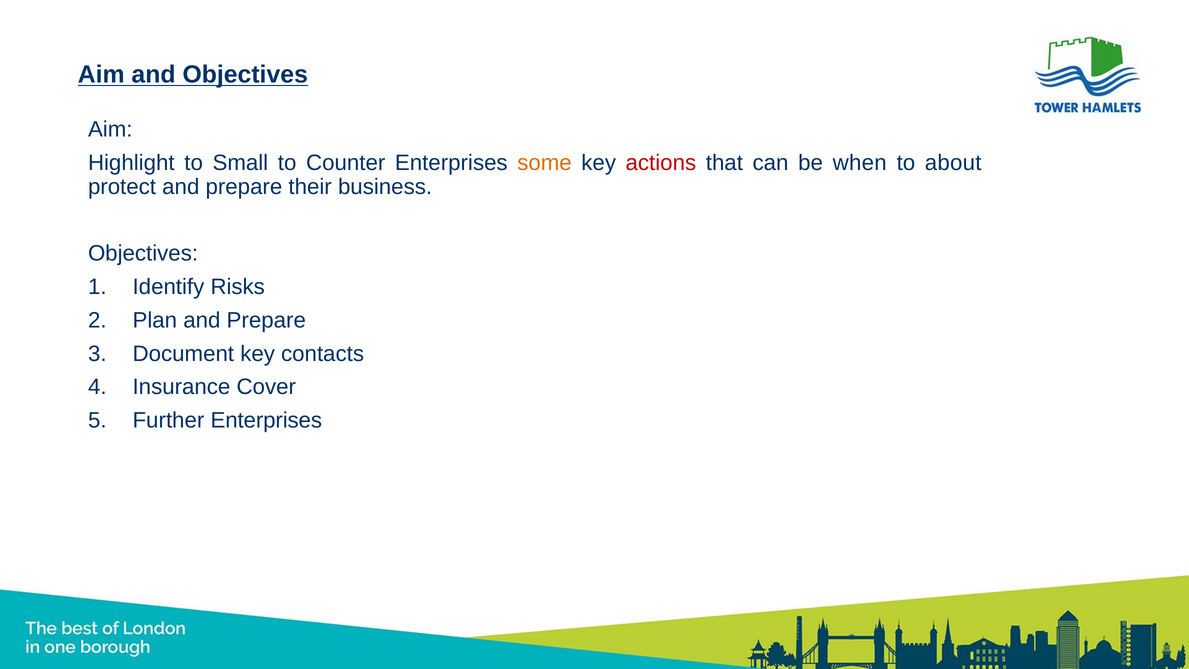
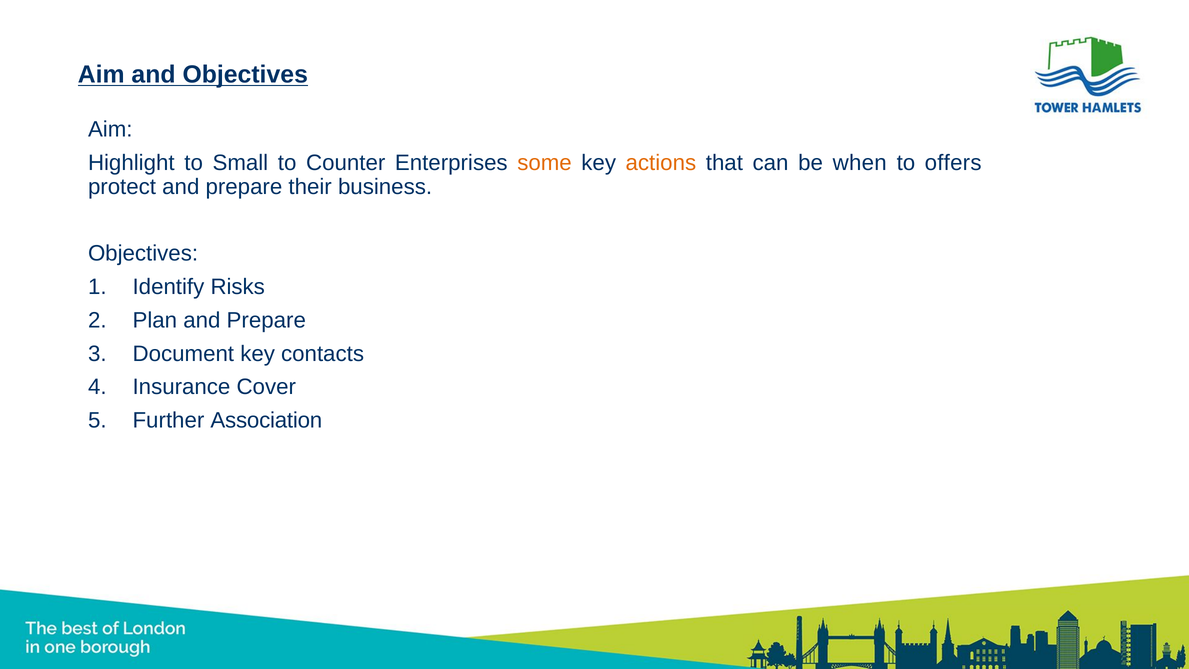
actions colour: red -> orange (661, 163)
about: about -> offers (953, 163)
Further Enterprises: Enterprises -> Association (266, 420)
